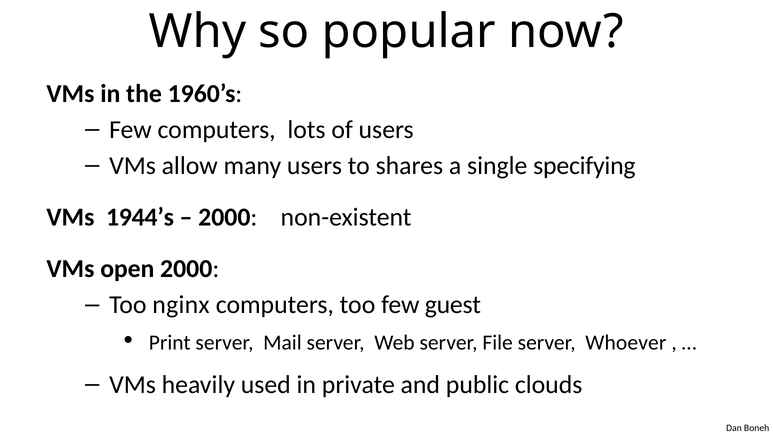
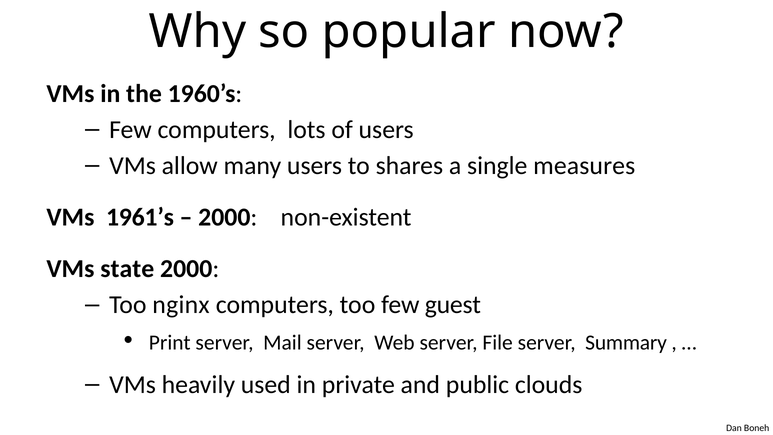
specifying: specifying -> measures (584, 166)
1944’s: 1944’s -> 1961’s (140, 217)
open: open -> state (127, 269)
Whoever: Whoever -> Summary (626, 342)
